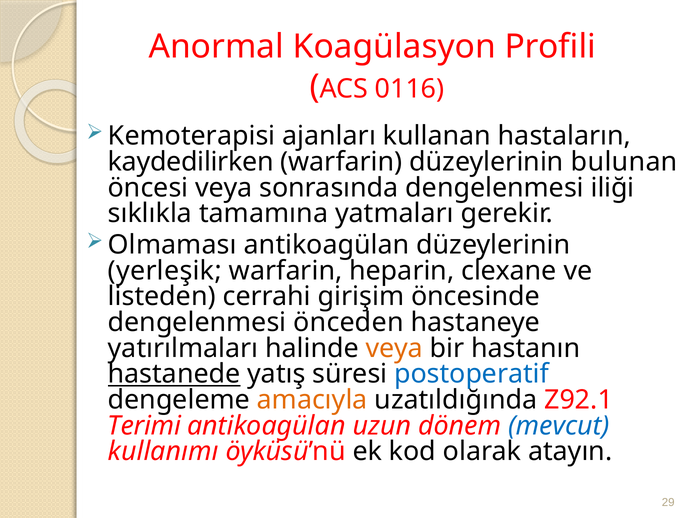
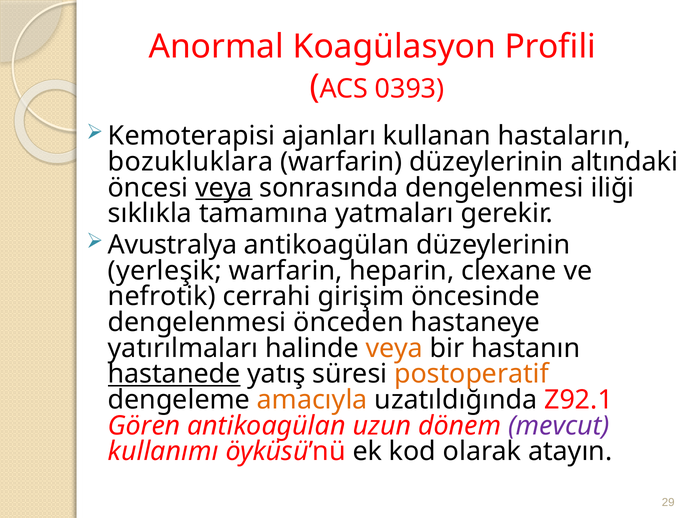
0116: 0116 -> 0393 (410, 89)
kaydedilirken: kaydedilirken -> bozukluklara (190, 162)
bulunan: bulunan -> altındaki (624, 162)
veya underline: none -> present (224, 188)
Olmaması: Olmaması -> Avustralya (172, 245)
listeden: listeden -> nefrotik (162, 297)
postoperatif colour: blue -> orange (472, 374)
Terimi: Terimi -> Gören (144, 426)
mevcut colour: blue -> purple (559, 426)
